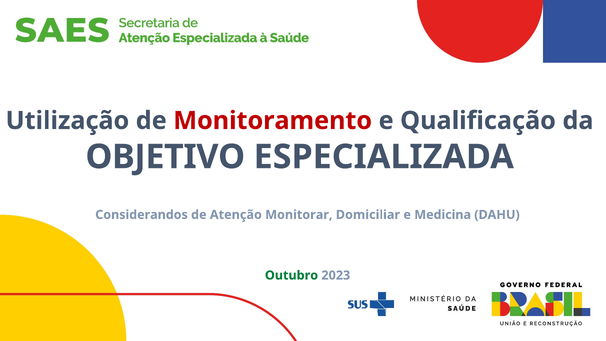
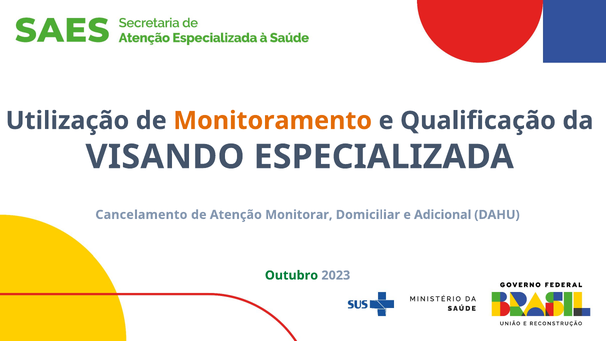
Monitoramento colour: red -> orange (273, 121)
OBJETIVO: OBJETIVO -> VISANDO (165, 157)
Considerandos: Considerandos -> Cancelamento (141, 215)
Medicina: Medicina -> Adicional (443, 215)
